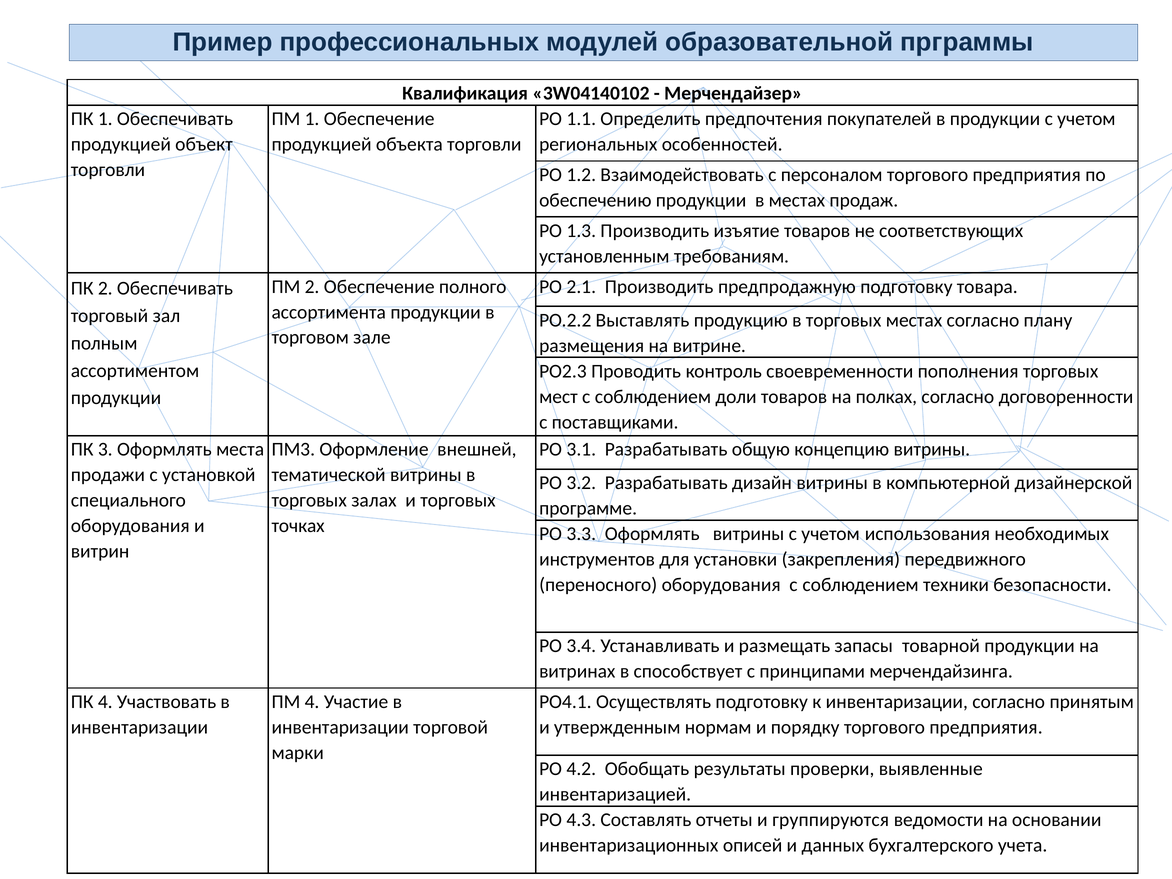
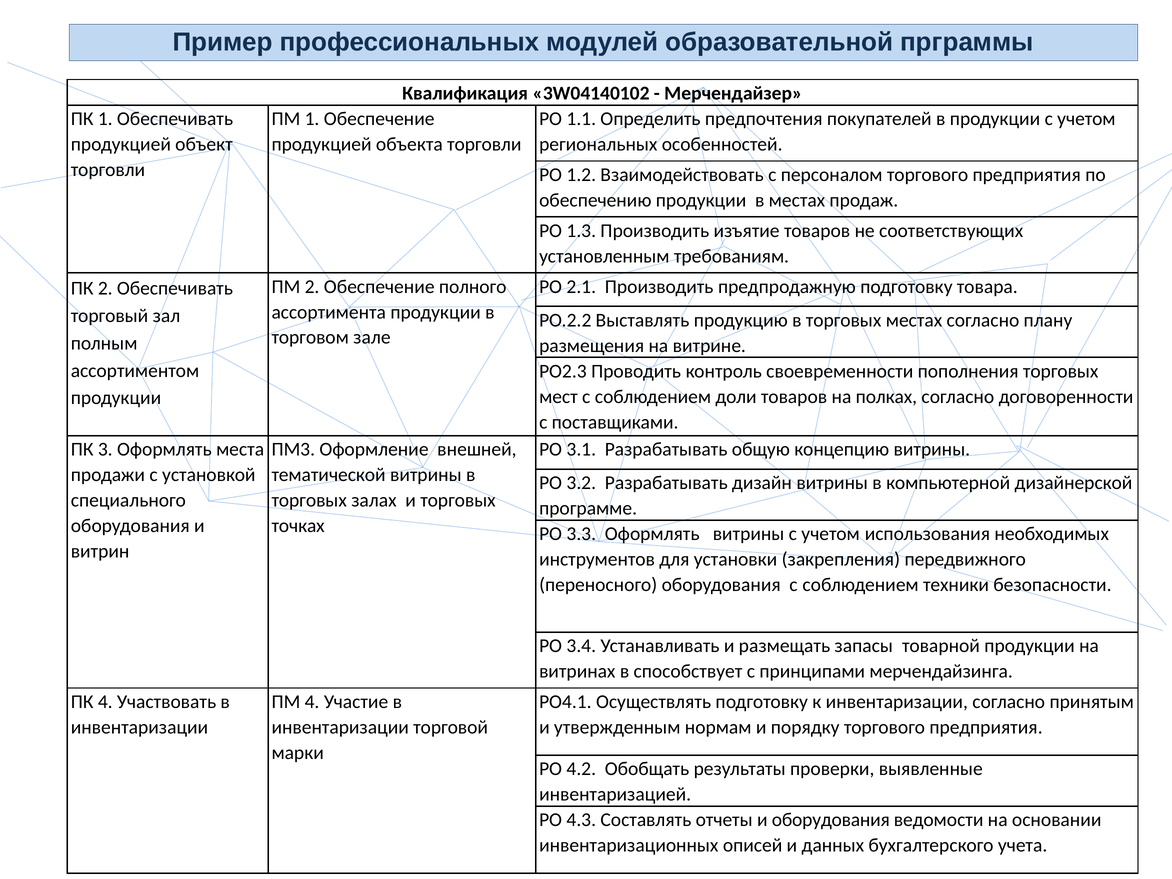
и группируются: группируются -> оборудования (831, 820)
